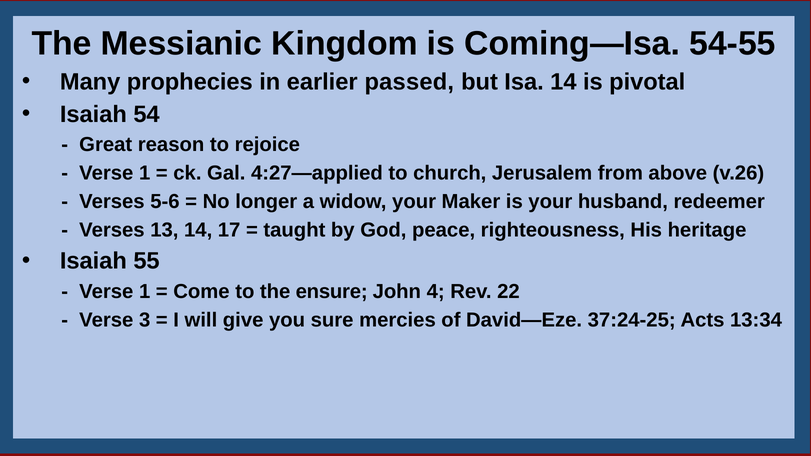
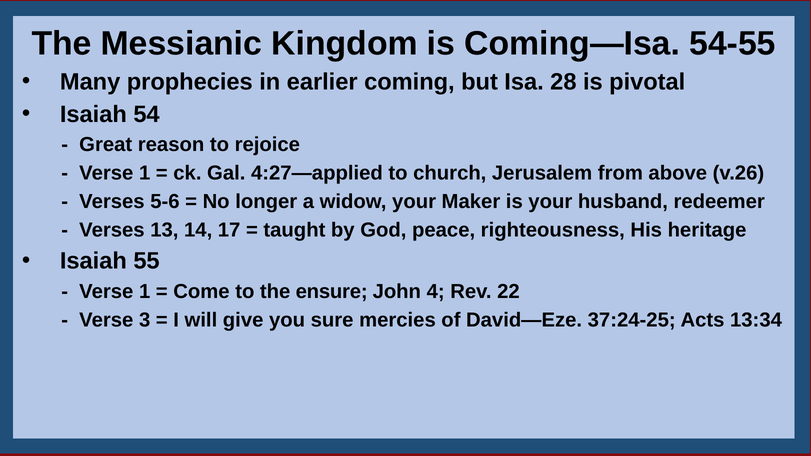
passed: passed -> coming (409, 82)
Isa 14: 14 -> 28 (563, 82)
